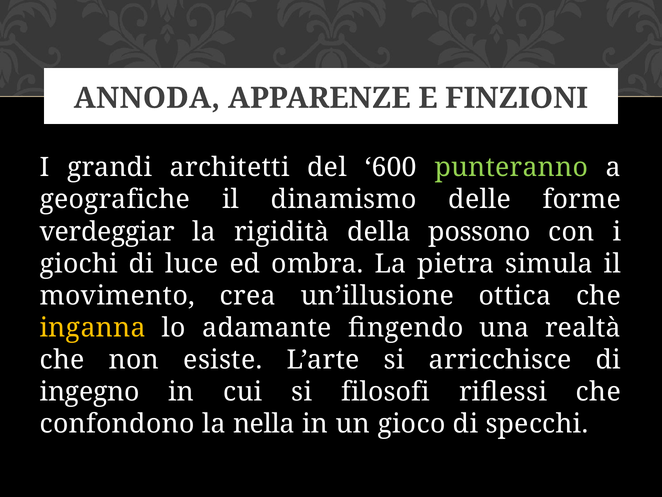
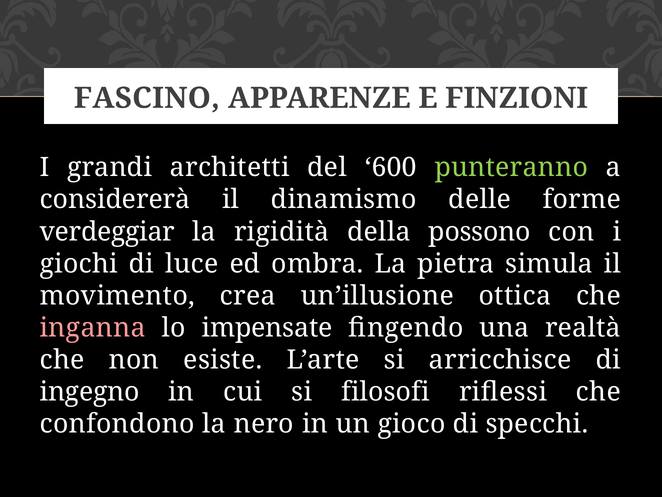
ANNODA: ANNODA -> FASCINO (147, 98)
geografiche: geografiche -> considererà (115, 199)
inganna colour: yellow -> pink (93, 327)
adamante: adamante -> impensate (267, 327)
nella: nella -> nero (264, 424)
